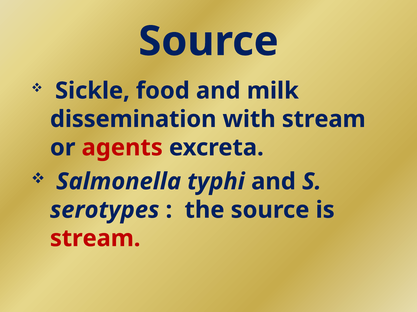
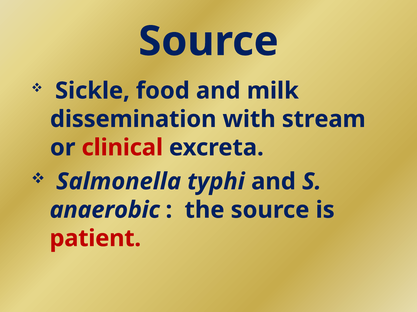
agents: agents -> clinical (122, 148)
serotypes: serotypes -> anaerobic (105, 210)
stream: stream -> patient (95, 239)
